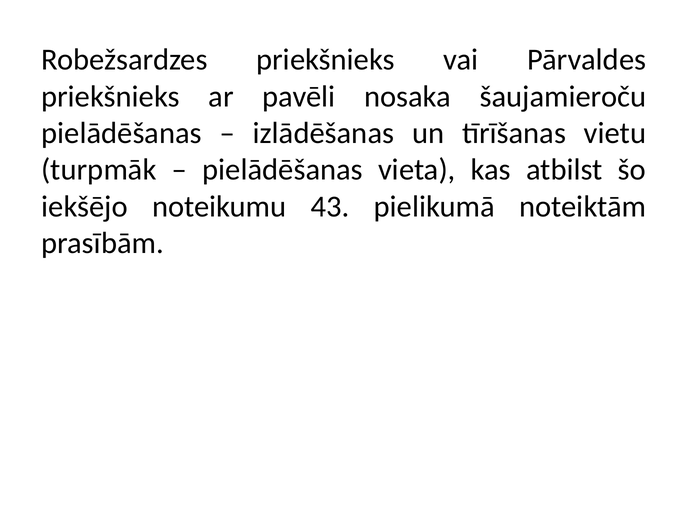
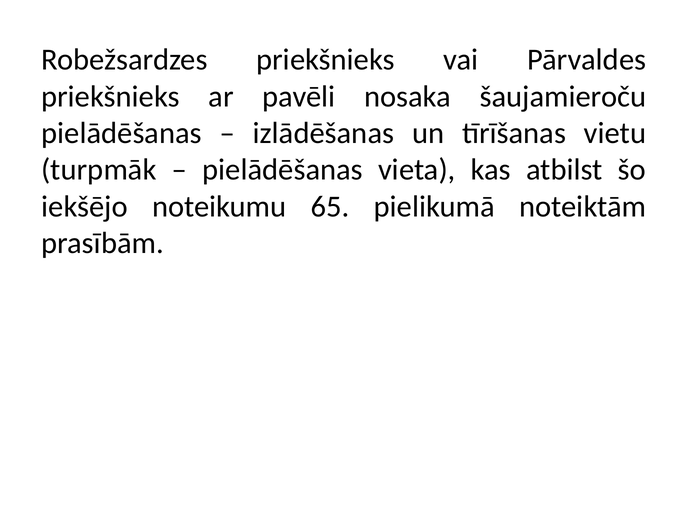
43: 43 -> 65 (330, 207)
